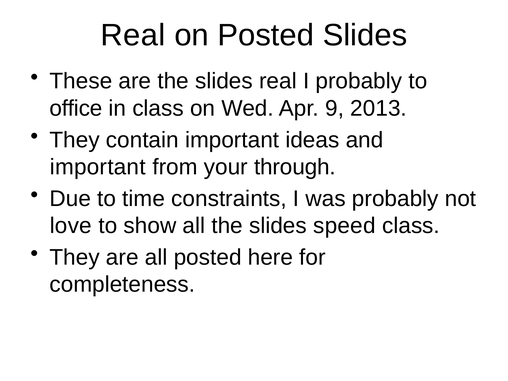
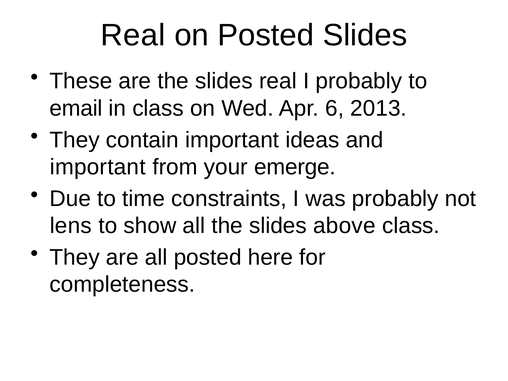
office: office -> email (76, 108)
9: 9 -> 6 (335, 108)
through: through -> emerge (295, 167)
love: love -> lens (71, 226)
speed: speed -> above (344, 226)
